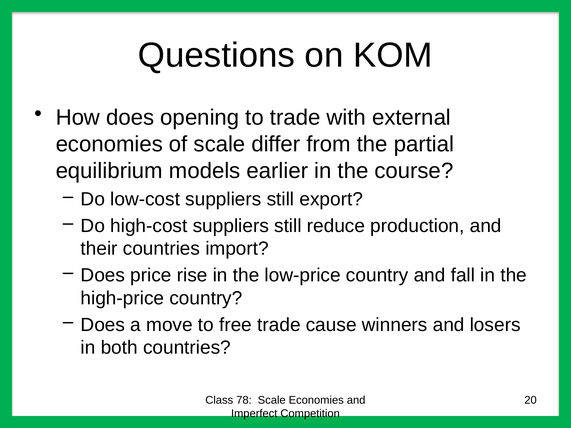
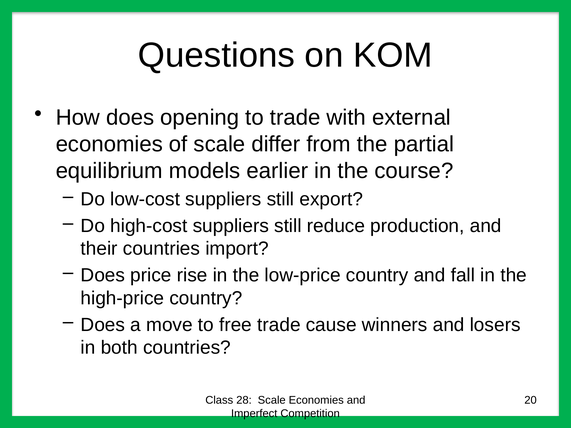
78: 78 -> 28 (244, 400)
